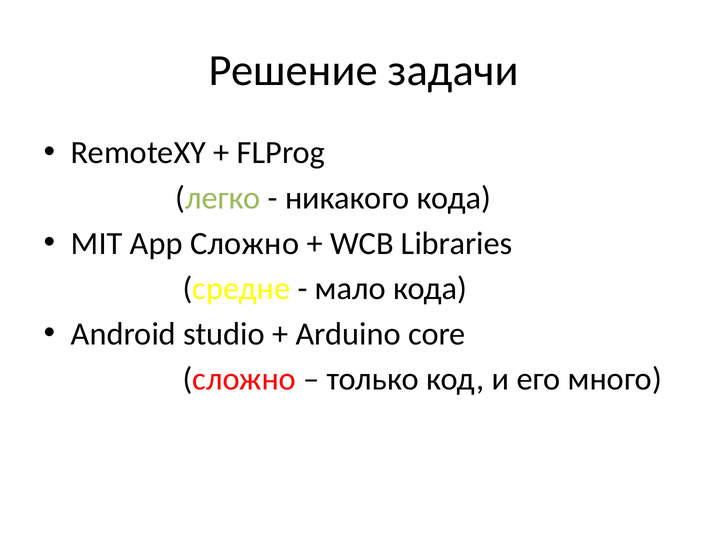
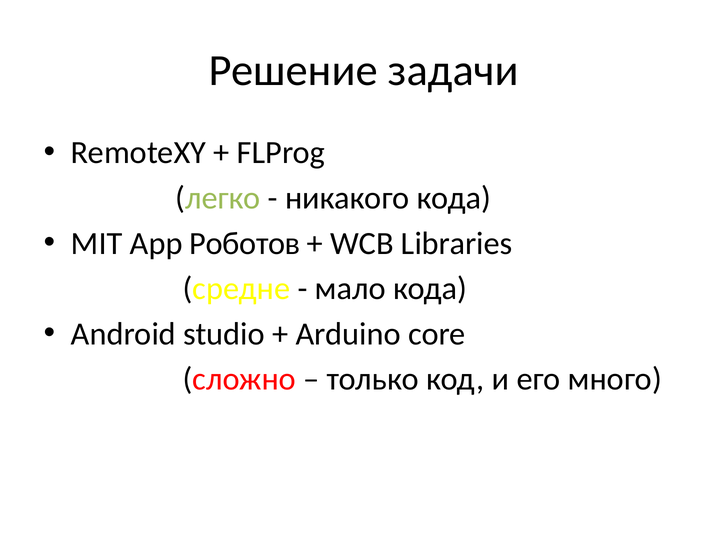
App Сложно: Сложно -> Роботов (245, 243)
